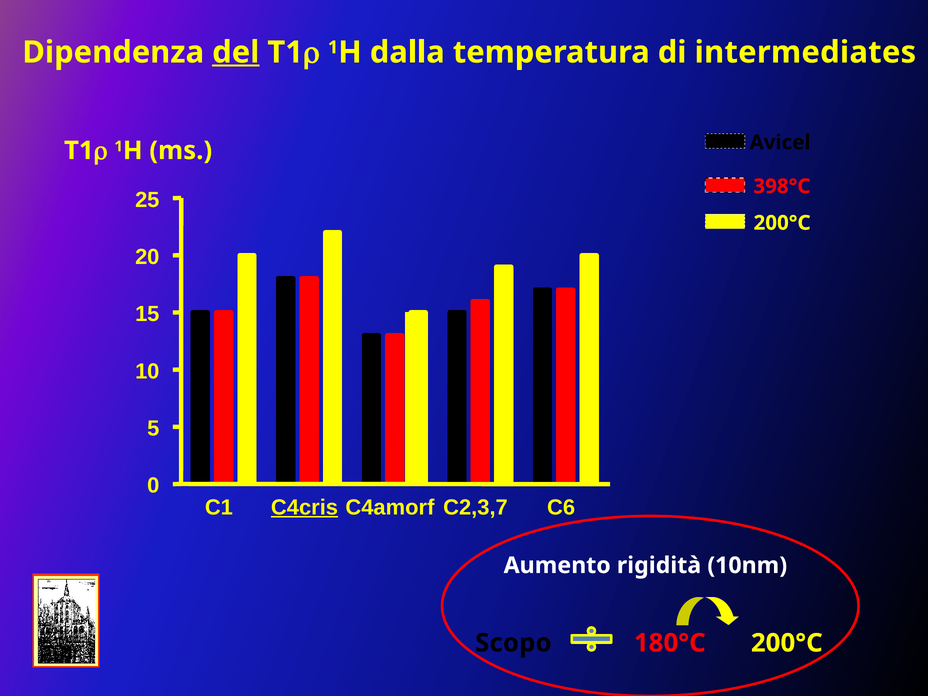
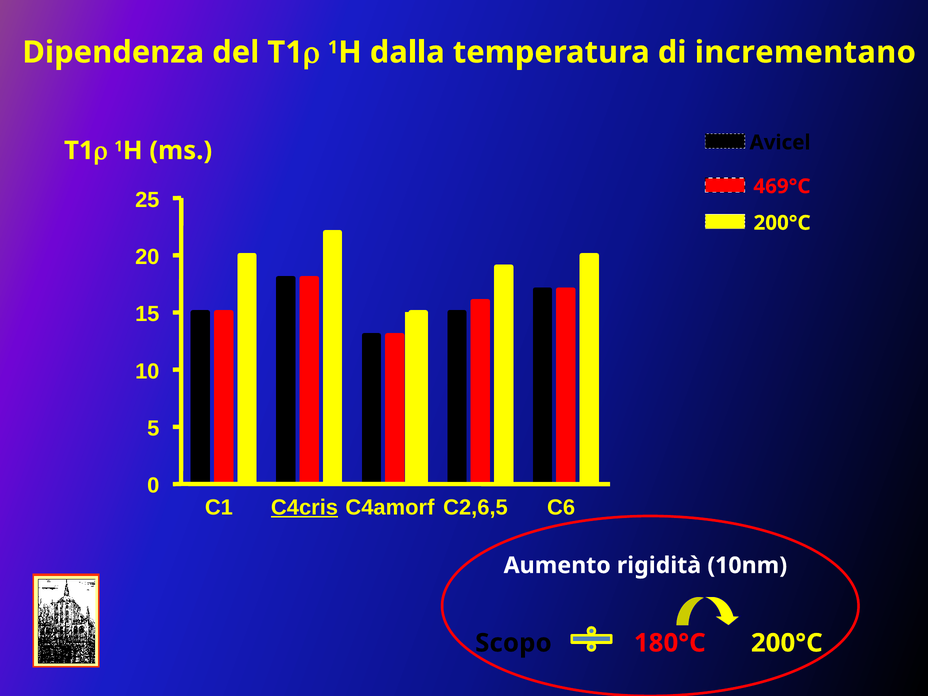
del underline: present -> none (236, 52)
intermediates: intermediates -> incrementano (805, 52)
398°C: 398°C -> 469°C (782, 186)
C2,3,7: C2,3,7 -> C2,6,5 (475, 507)
